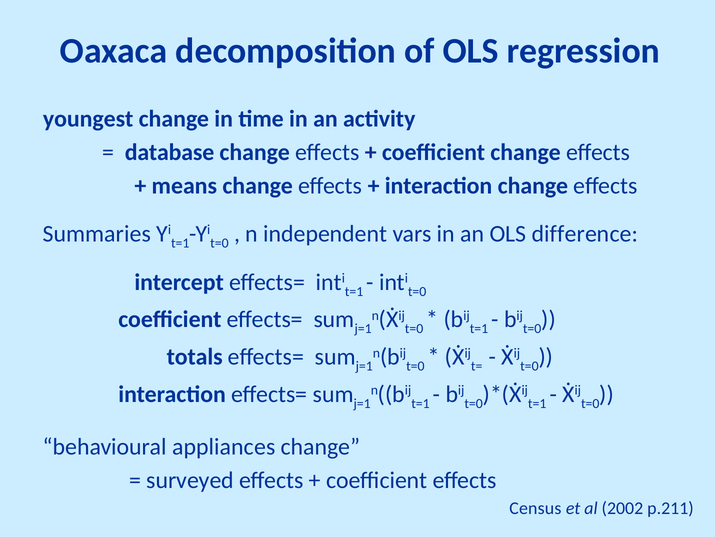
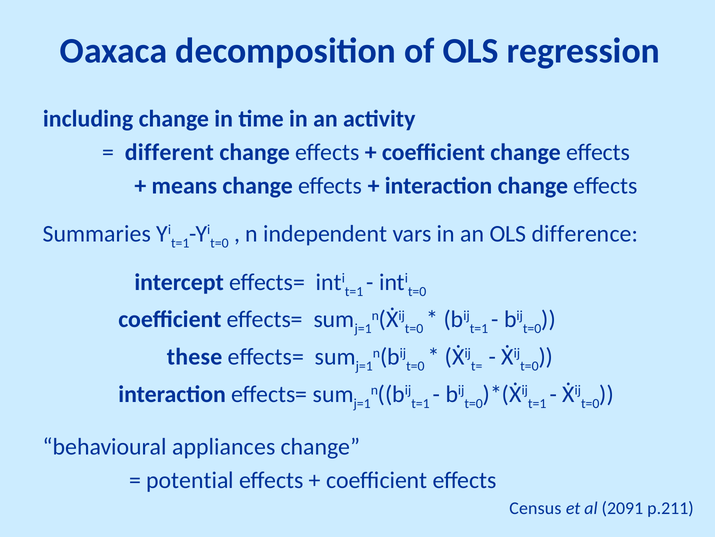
youngest: youngest -> including (88, 119)
database: database -> different (169, 152)
totals: totals -> these (195, 356)
surveyed: surveyed -> potential (190, 480)
2002: 2002 -> 2091 (622, 508)
